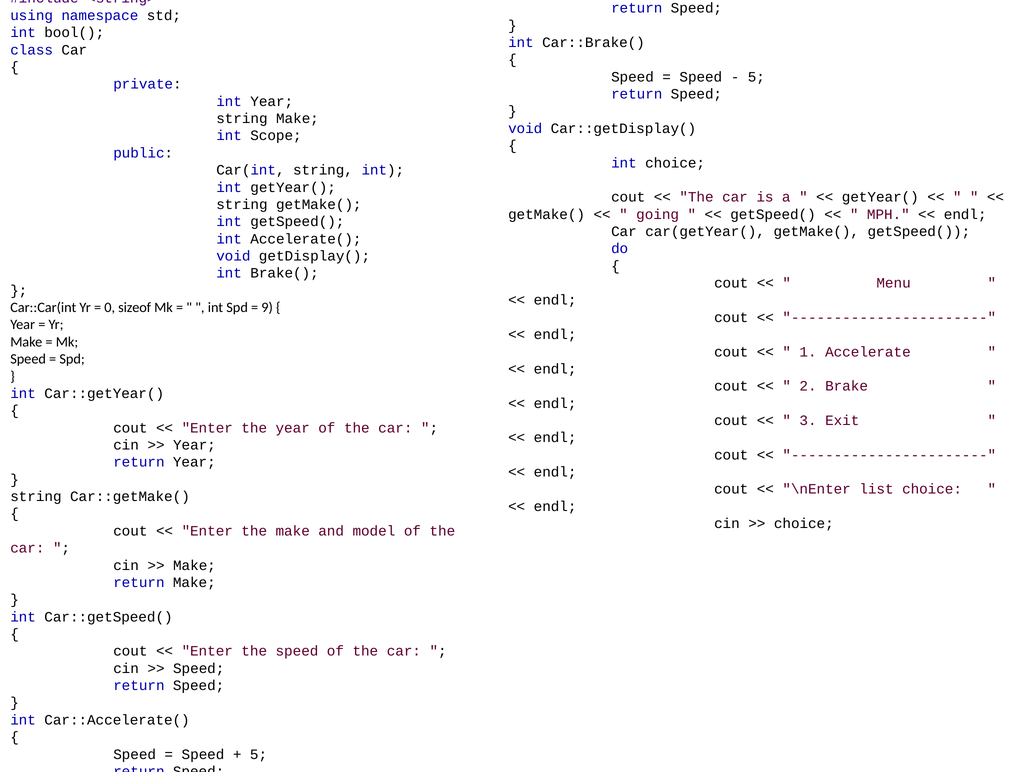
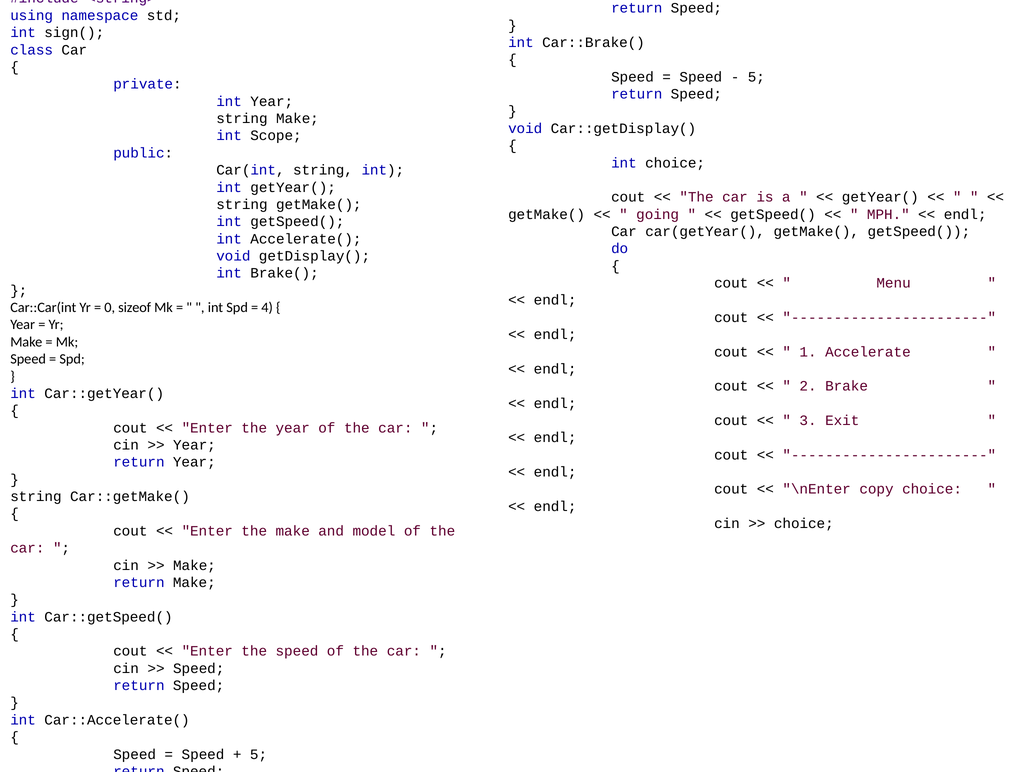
bool(: bool( -> sign( (74, 33)
9: 9 -> 4 (267, 308)
list: list -> copy (876, 490)
